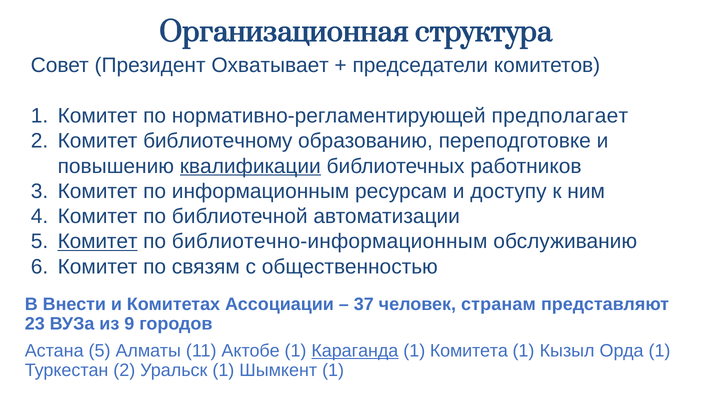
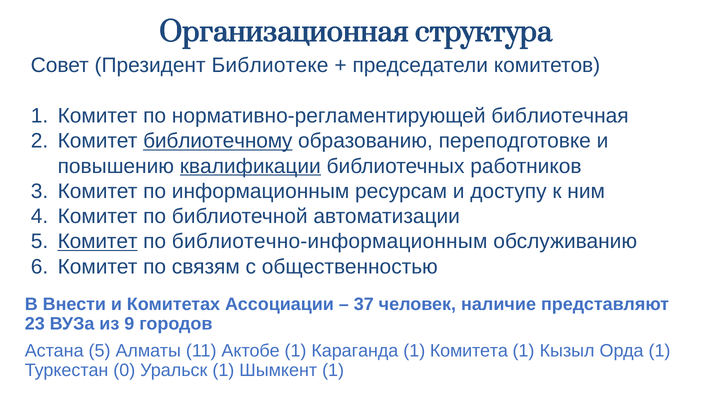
Охватывает: Охватывает -> Библиотеке (270, 65)
предполагает: предполагает -> библиотечная (560, 116)
библиотечному underline: none -> present (218, 141)
странам: странам -> наличие (499, 304)
Караганда underline: present -> none (355, 351)
Туркестан 2: 2 -> 0 (124, 370)
